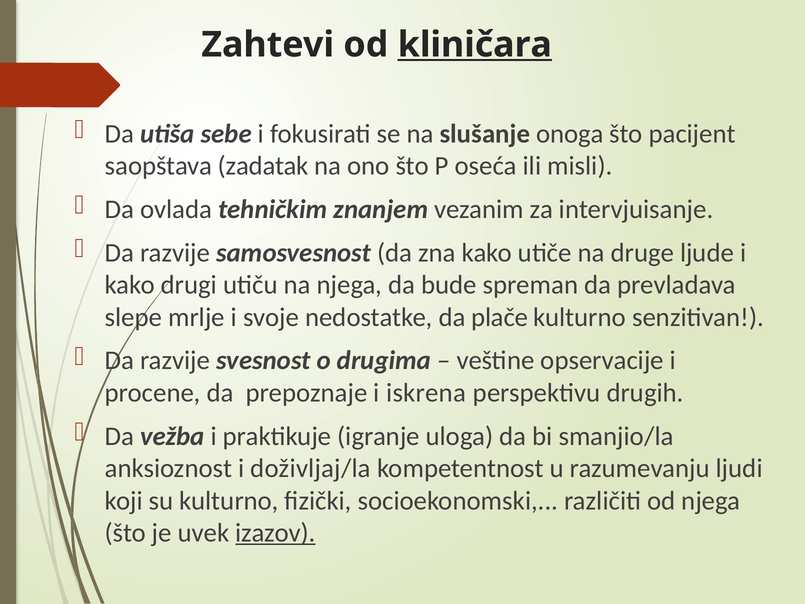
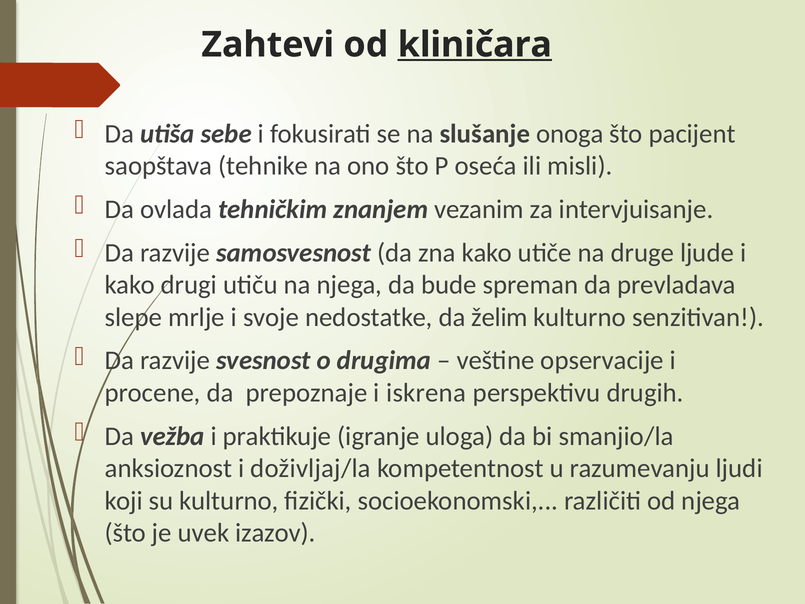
zadatak: zadatak -> tehnike (263, 166)
plače: plače -> želim (500, 317)
izazov underline: present -> none (275, 533)
